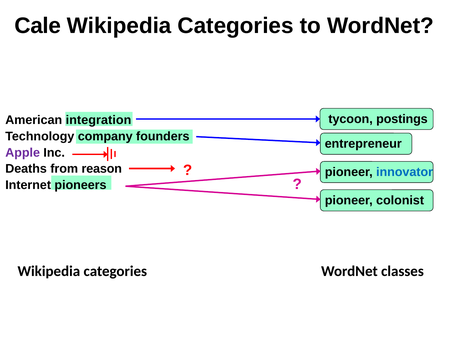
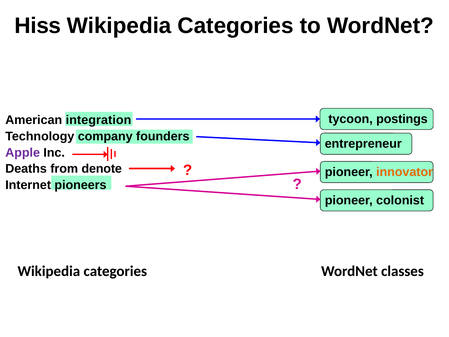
Cale: Cale -> Hiss (38, 26)
reason: reason -> denote (102, 169)
innovator colour: blue -> orange (405, 172)
